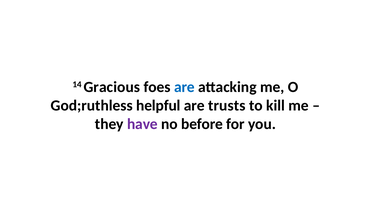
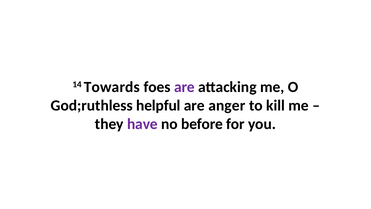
Gracious: Gracious -> Towards (112, 87)
are colour: blue -> purple (184, 87)
trusts: trusts -> anger (227, 105)
